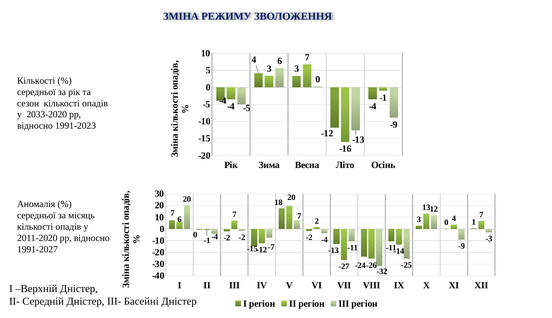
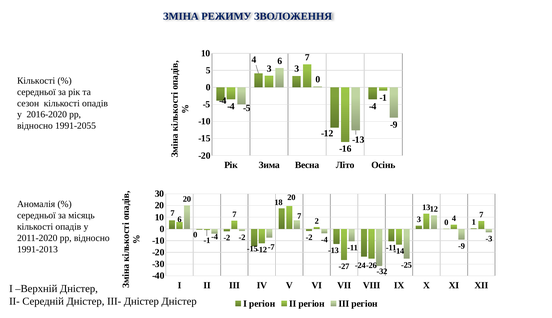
2033-2020: 2033-2020 -> 2016-2020 (47, 114)
1991-2023: 1991-2023 -> 1991-2055 (76, 126)
1991-2027: 1991-2027 -> 1991-2013 (37, 249)
ІІІ- Басейні: Басейні -> Дністер (141, 301)
